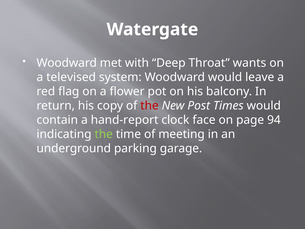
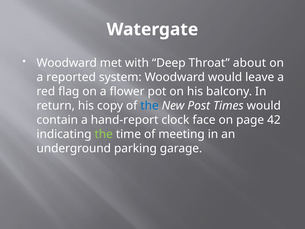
wants: wants -> about (250, 63)
televised: televised -> reported (71, 77)
the colour: red -> blue (150, 106)
94: 94 -> 42 (274, 120)
